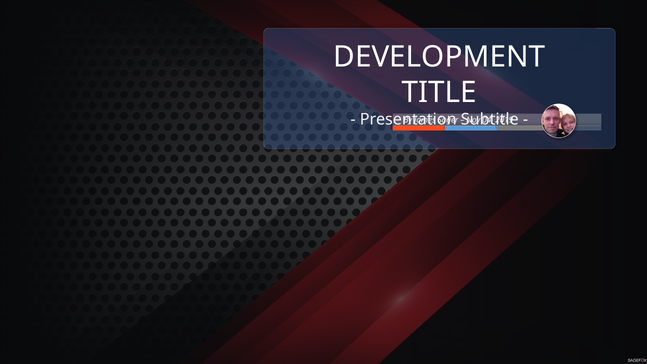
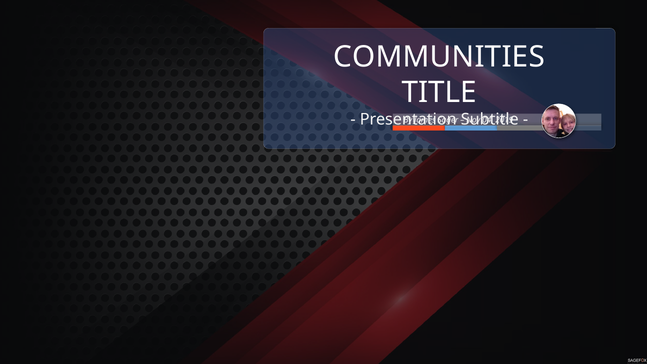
DEVELOPMENT: DEVELOPMENT -> COMMUNITIES (439, 57)
